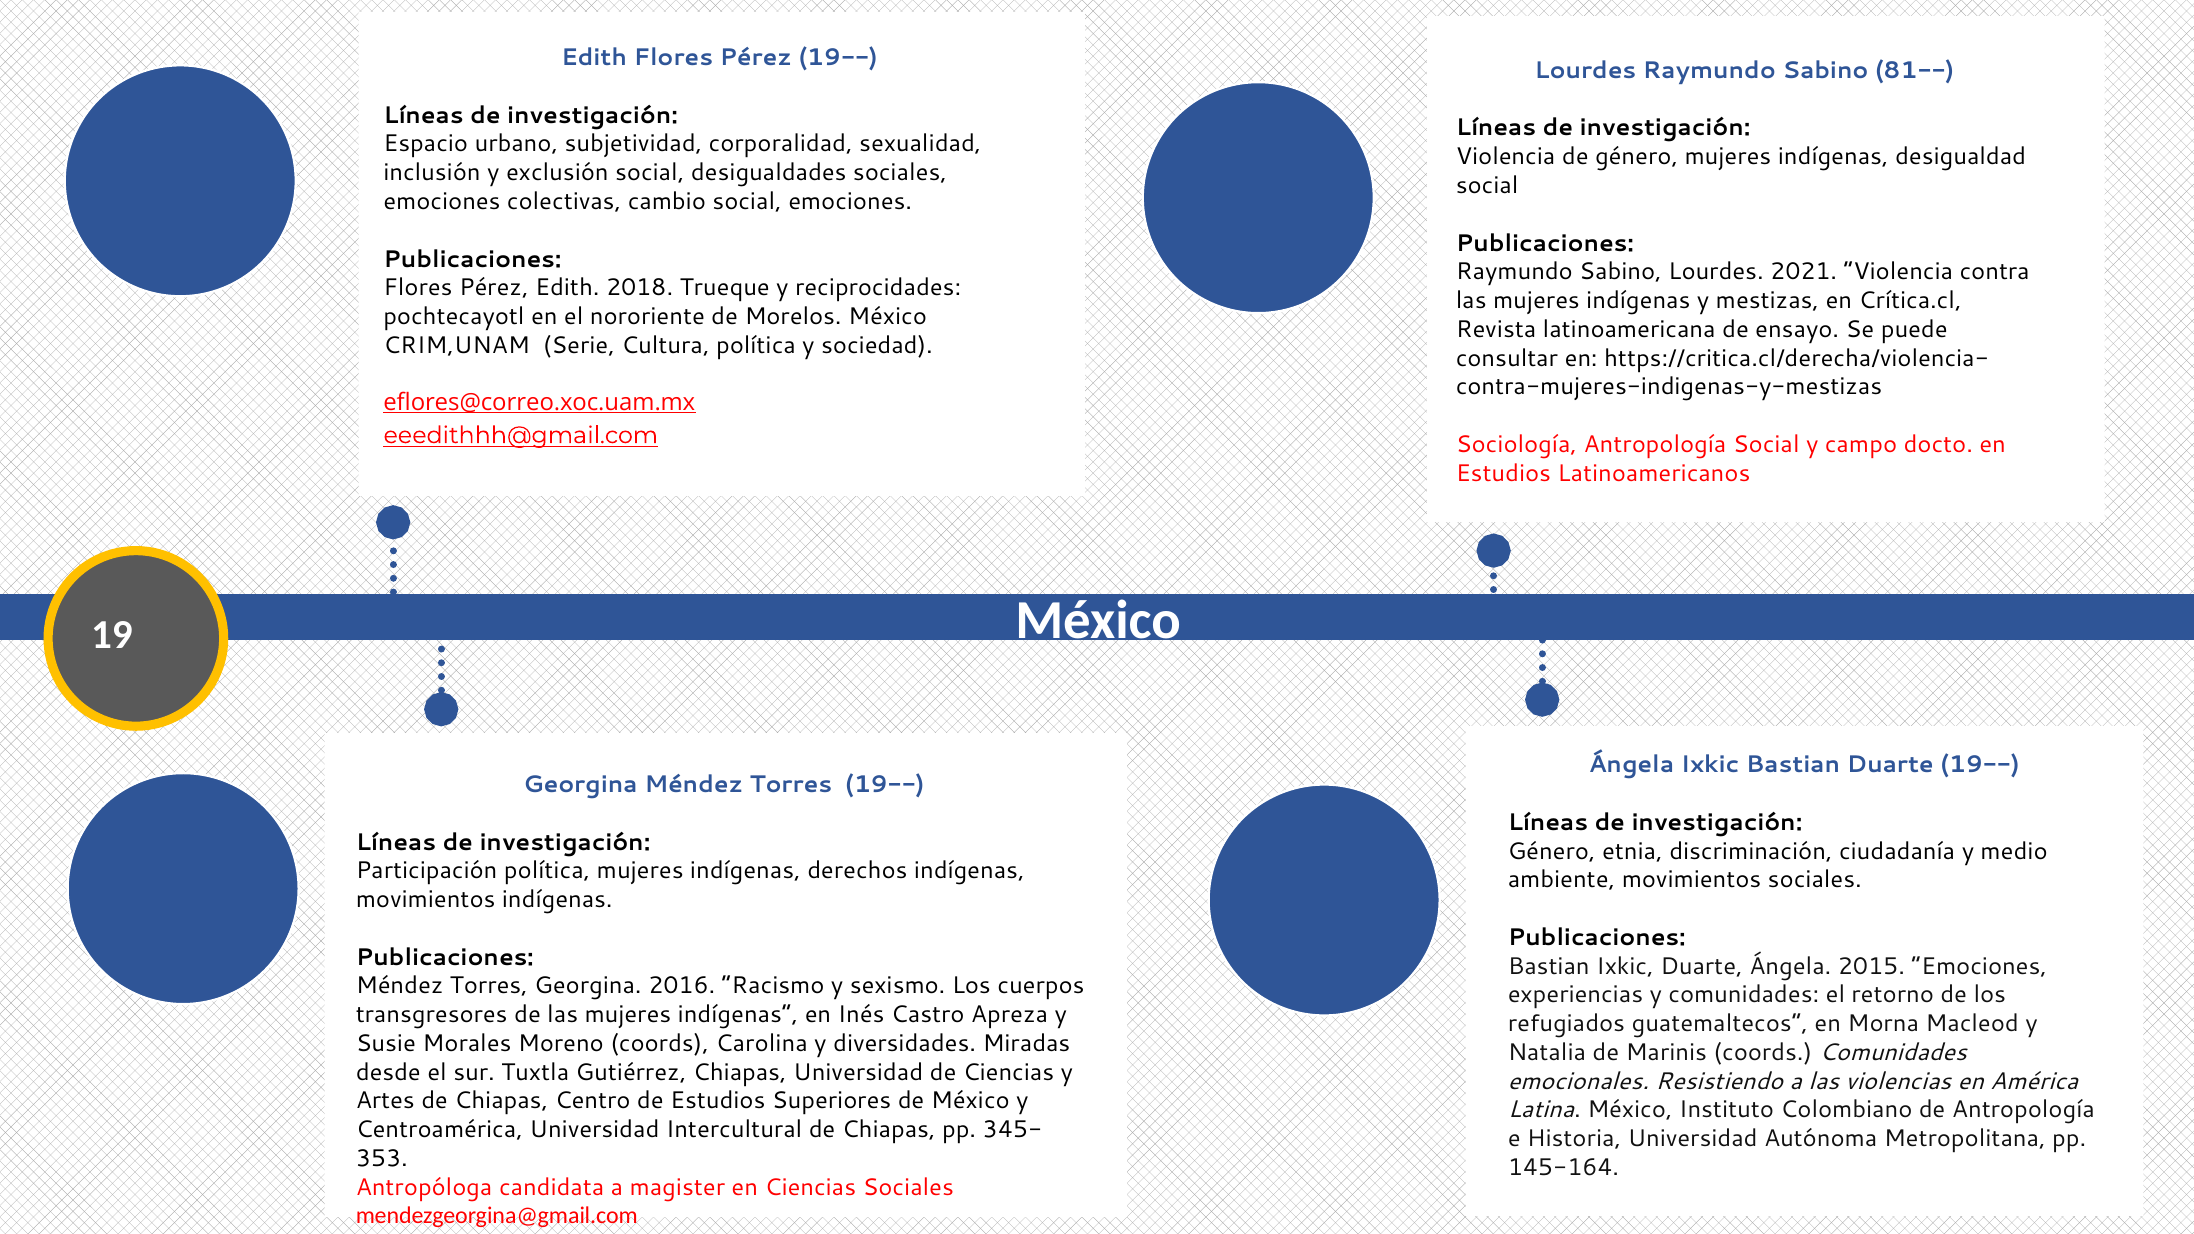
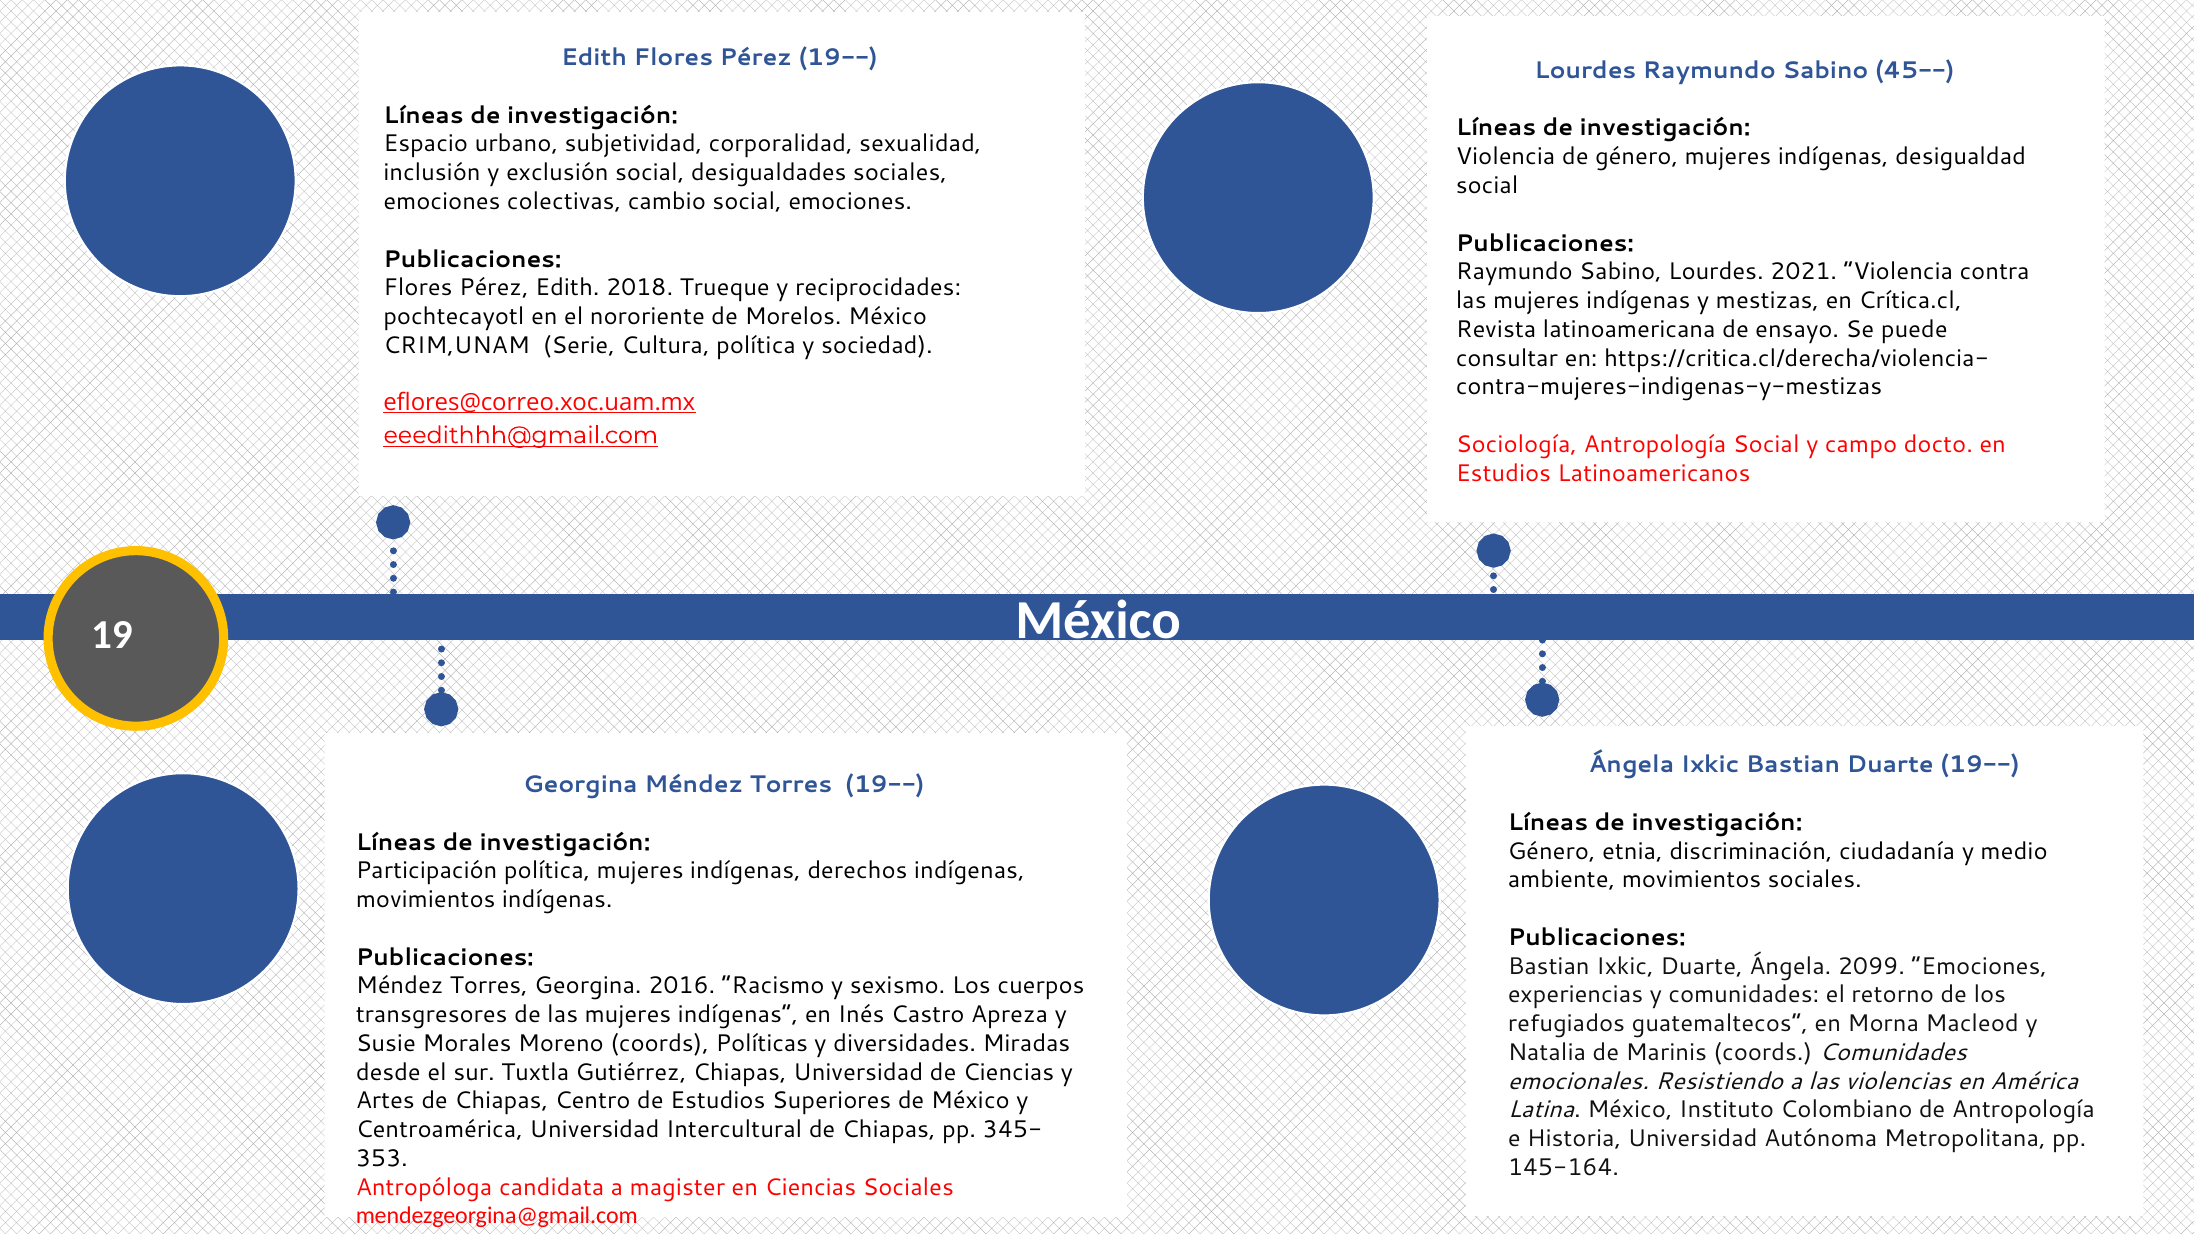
81--: 81-- -> 45-- (1915, 71)
2015: 2015 -> 2099 (1871, 966)
Carolina: Carolina -> Políticas (762, 1044)
